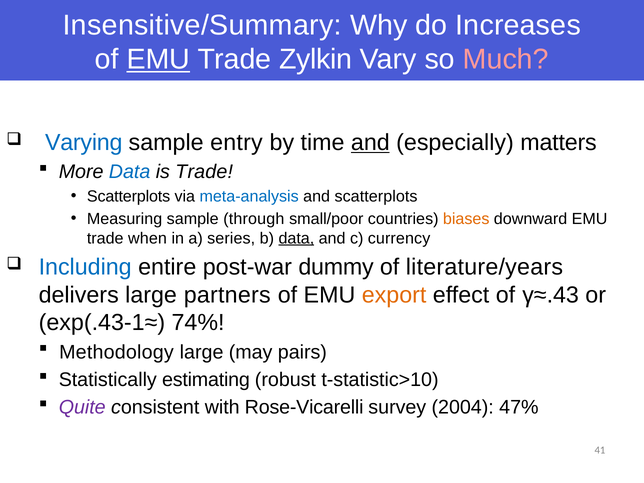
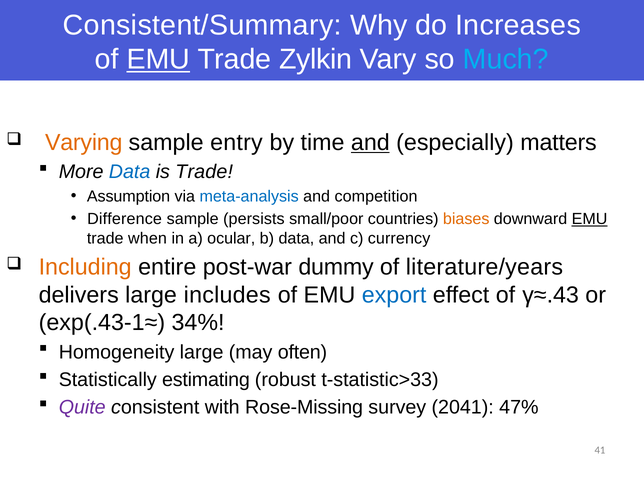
Insensitive/Summary: Insensitive/Summary -> Consistent/Summary (202, 25)
Much colour: pink -> light blue (506, 59)
Varying colour: blue -> orange (84, 143)
Scatterplots: Scatterplots -> Assumption (129, 196)
and scatterplots: scatterplots -> competition (376, 196)
Measuring: Measuring -> Difference (125, 219)
through: through -> persists (254, 219)
EMU underline: none -> present (590, 219)
series: series -> ocular (231, 238)
data underline: present -> none (296, 238)
Including colour: blue -> orange (85, 267)
partners: partners -> includes (227, 295)
export colour: orange -> blue (394, 295)
74%: 74% -> 34% (198, 323)
Methodology: Methodology -> Homogeneity (117, 352)
pairs: pairs -> often (302, 352)
t-statistic>10: t-statistic>10 -> t-statistic>33 (380, 380)
Rose-Vicarelli: Rose-Vicarelli -> Rose-Missing (304, 407)
2004: 2004 -> 2041 (463, 407)
